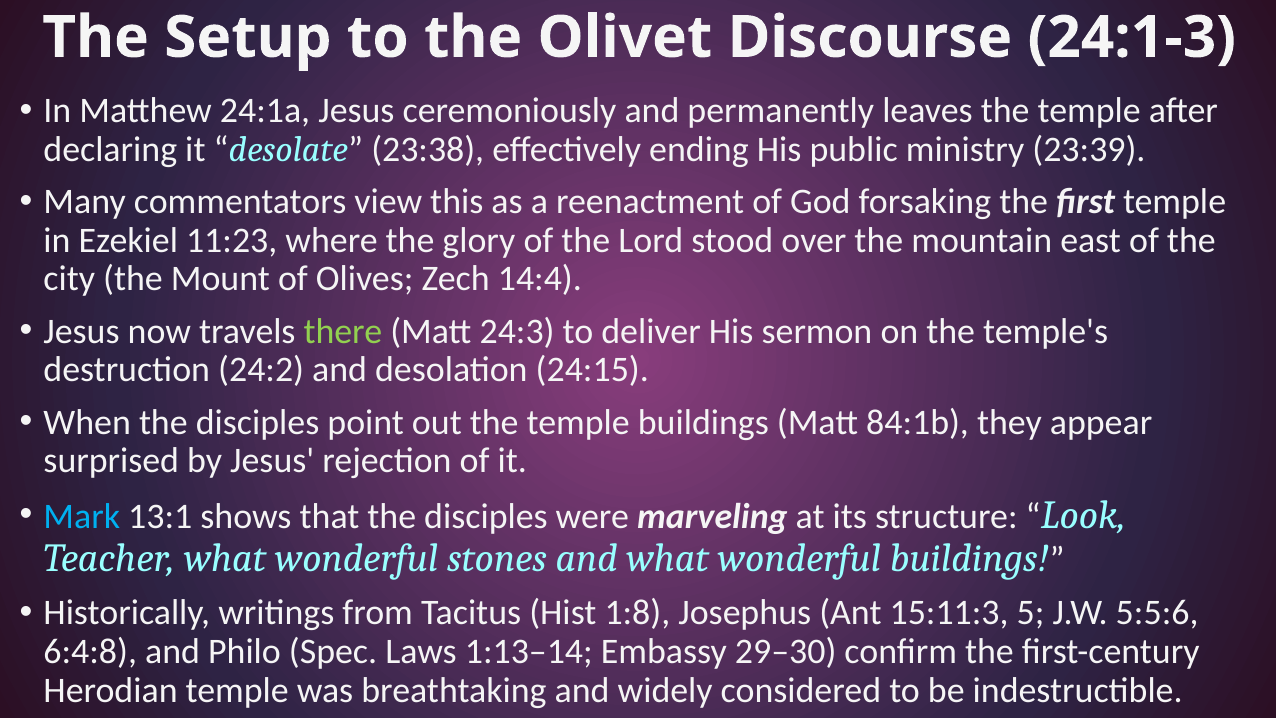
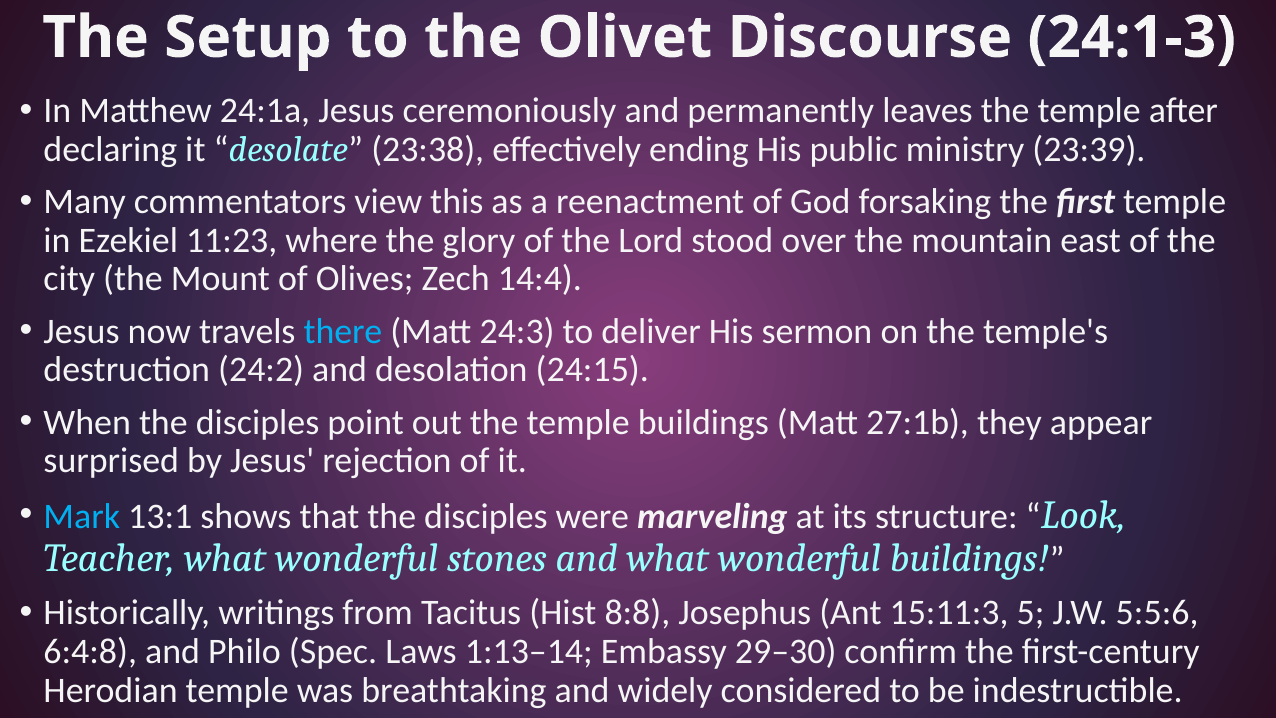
there colour: light green -> light blue (343, 331)
84:1b: 84:1b -> 27:1b (918, 422)
1:8: 1:8 -> 8:8 (637, 612)
